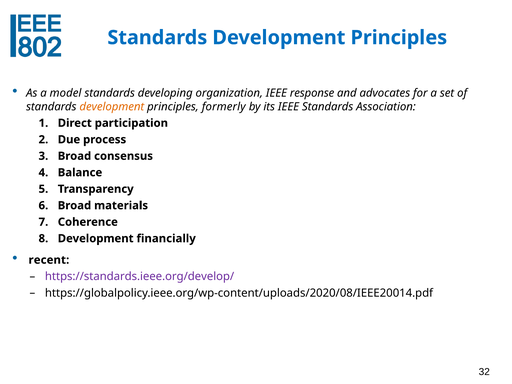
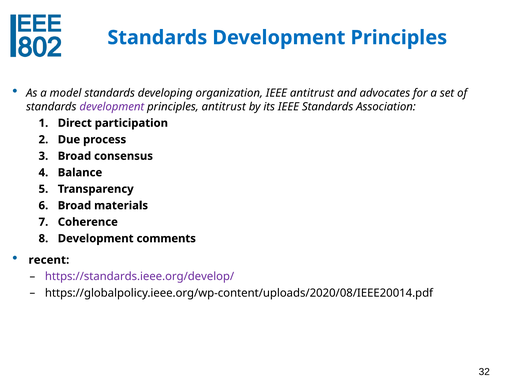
IEEE response: response -> antitrust (312, 93)
development colour: orange -> purple (112, 107)
principles formerly: formerly -> antitrust (224, 107)
financially: financially -> comments (166, 239)
